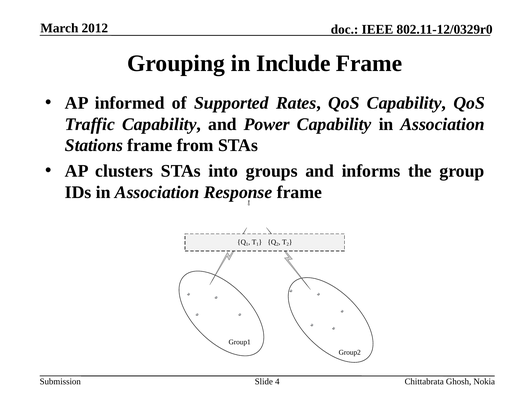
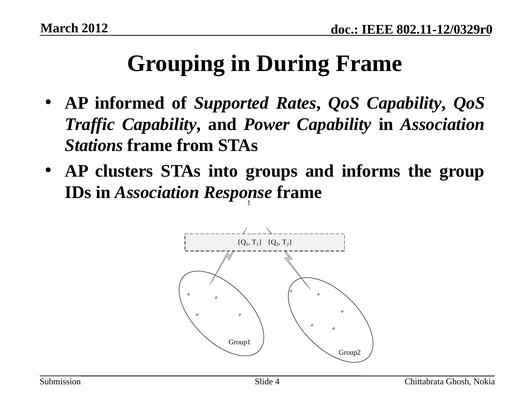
Include: Include -> During (293, 63)
